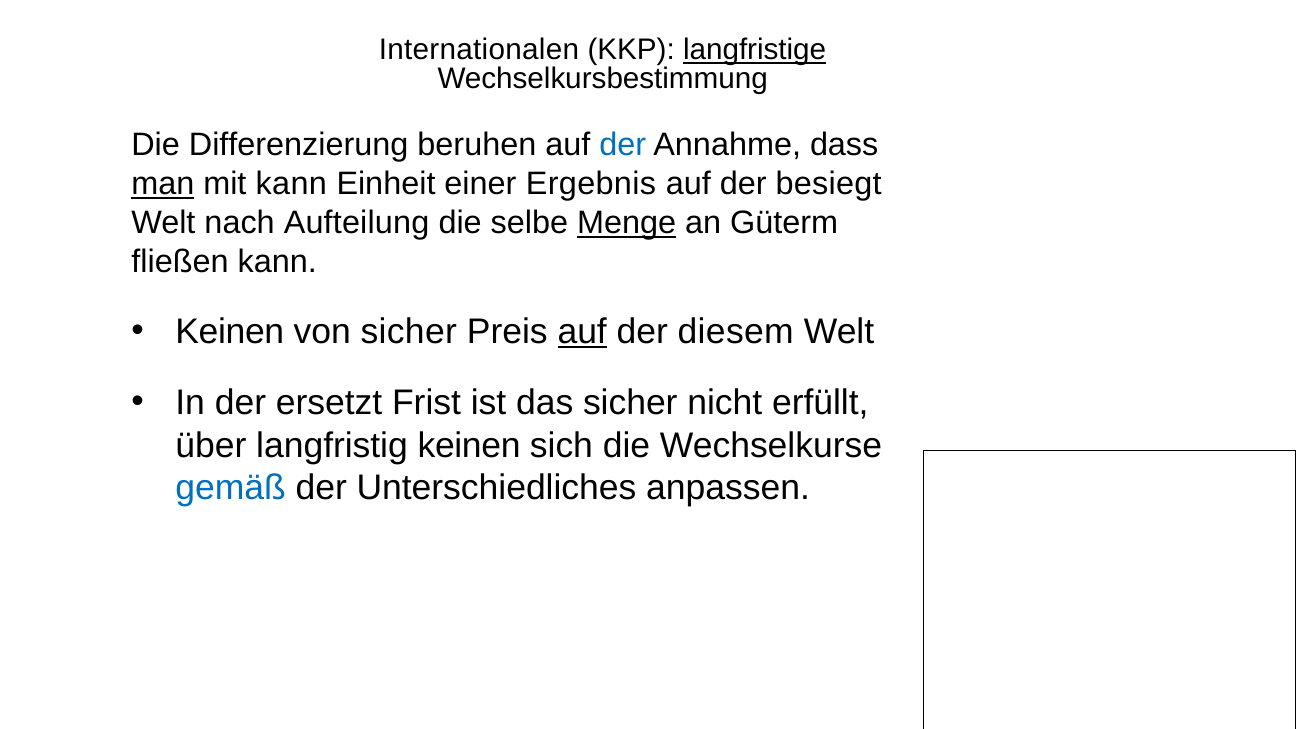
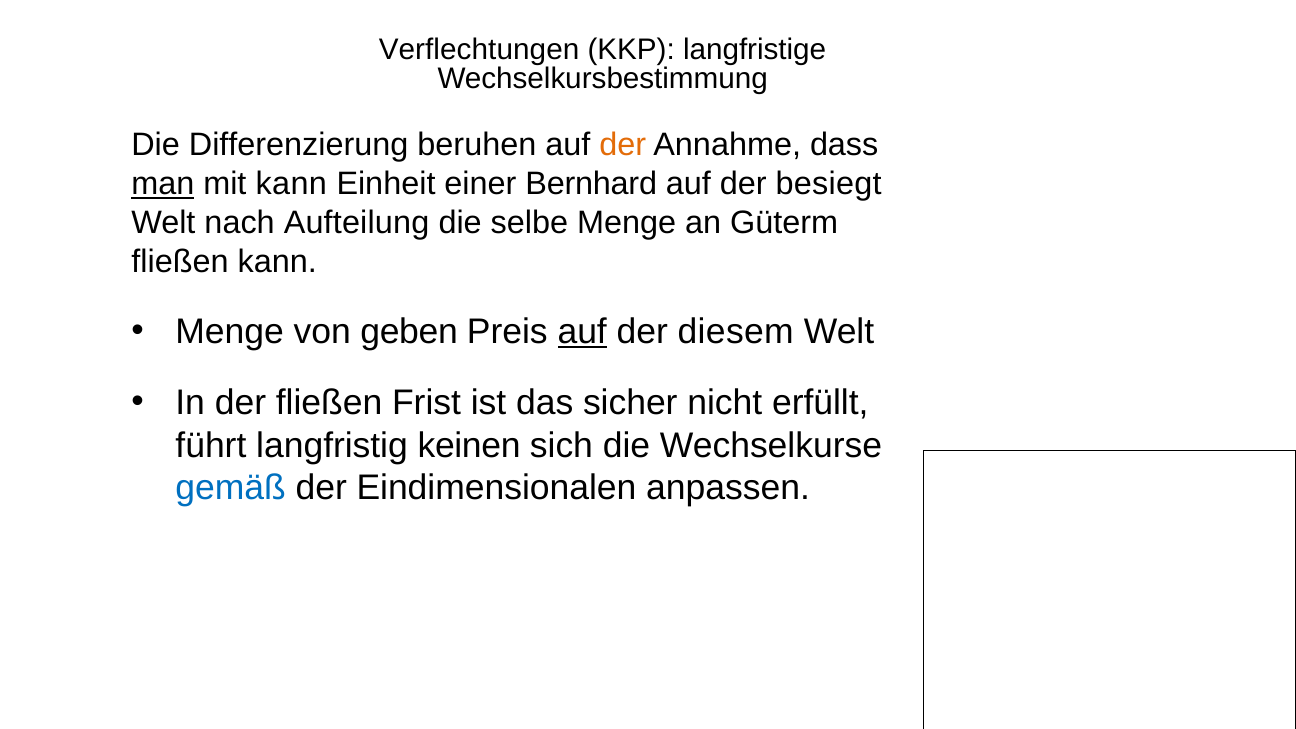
Internationalen: Internationalen -> Verflechtungen (479, 50)
langfristige underline: present -> none (755, 50)
der colour: blue -> orange (623, 145)
Ergebnis: Ergebnis -> Bernhard (591, 184)
Menge underline: present -> none (627, 223)
Keinen: Keinen -> Menge (230, 332)
von sicher: sicher -> geben (409, 332)
der ersetzt: ersetzt -> fließen (329, 403)
über: über -> führt (211, 446)
Unterschiedliches: Unterschiedliches -> Eindimensionalen (496, 488)
